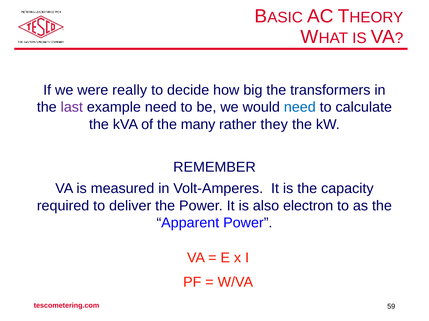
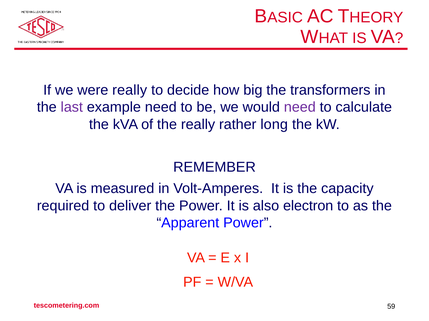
need colour: blue -> purple (300, 107)
the many: many -> really (198, 125)
they: they -> long (274, 125)
